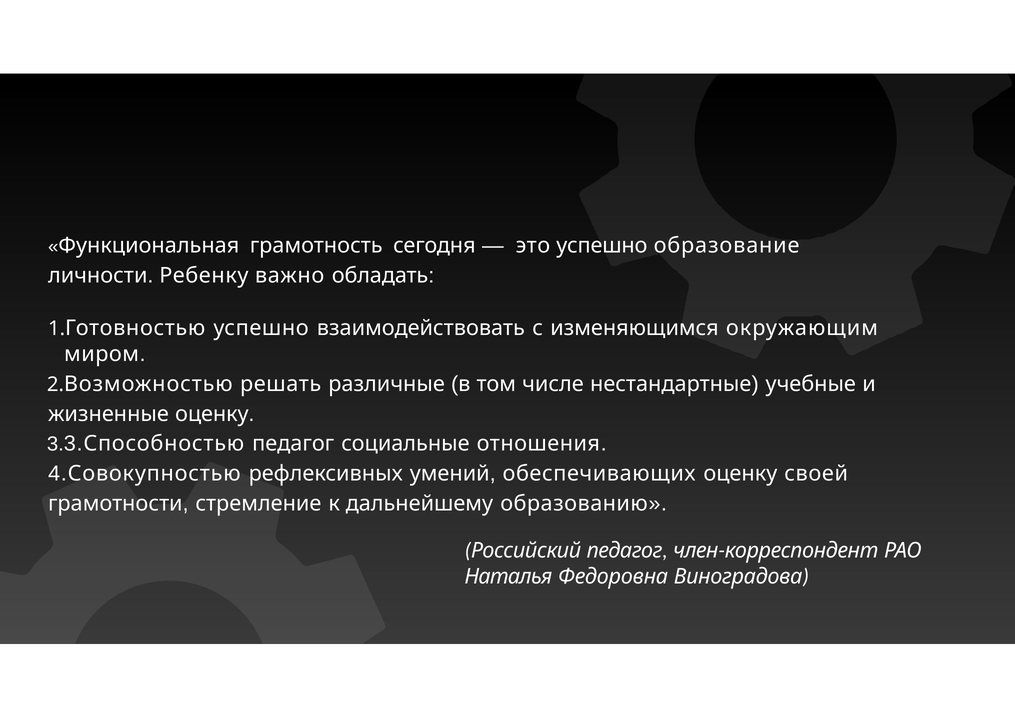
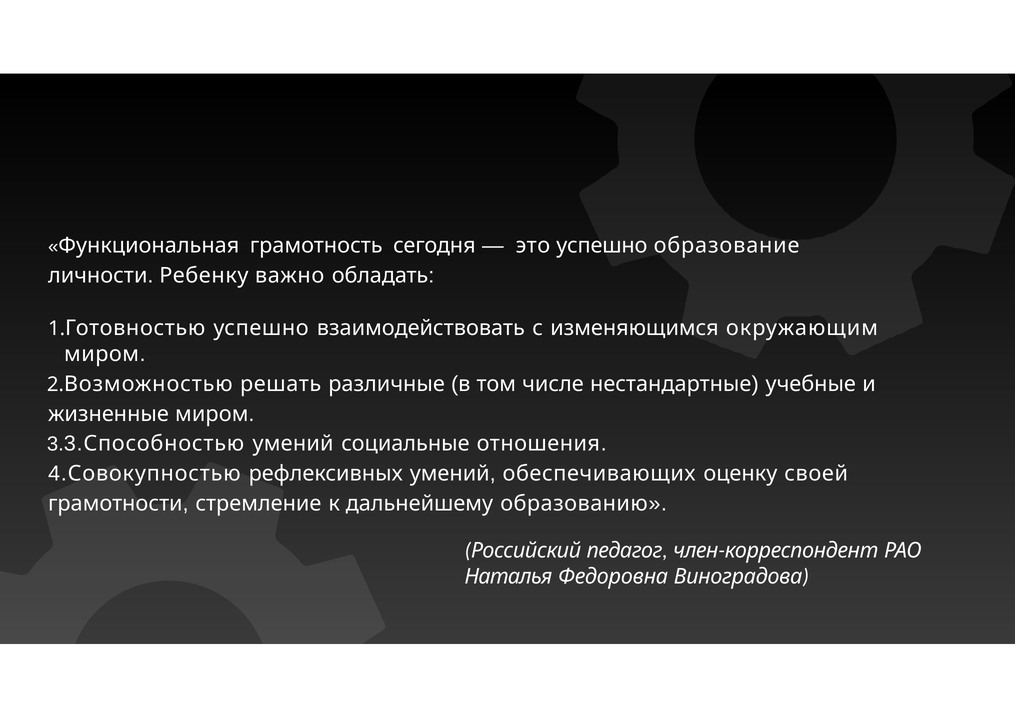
жизненные оценку: оценку -> миром (212, 414)
педагог: педагог -> умений (293, 444)
